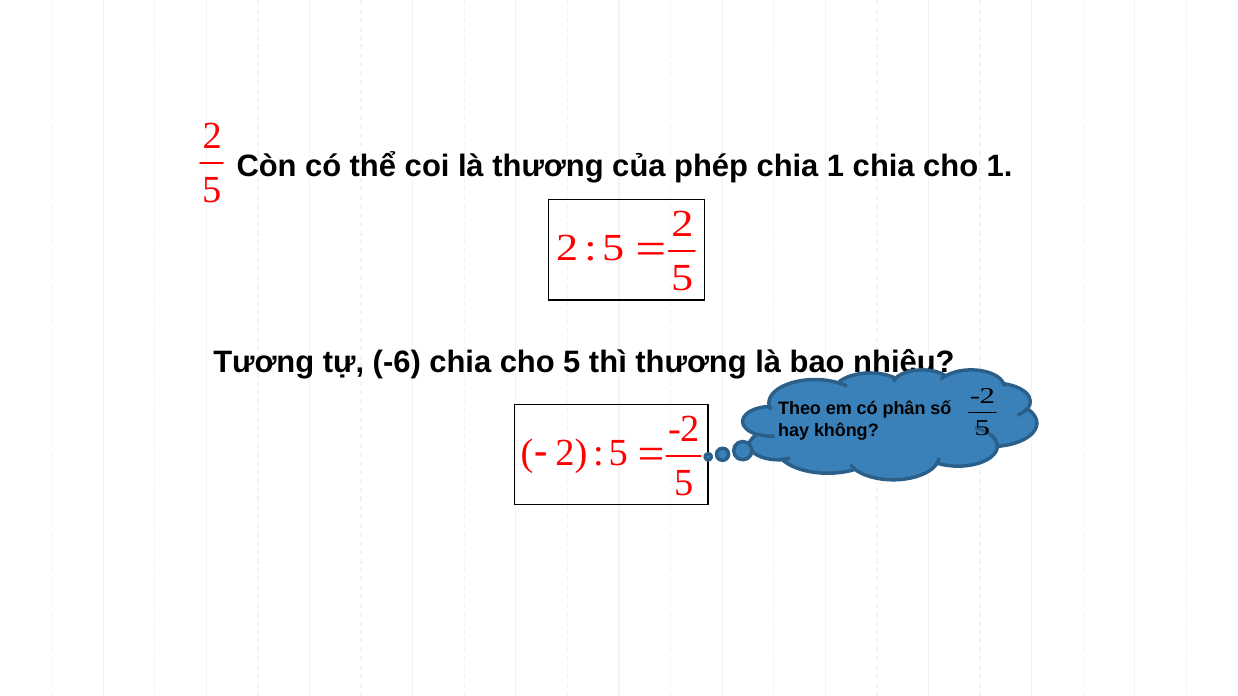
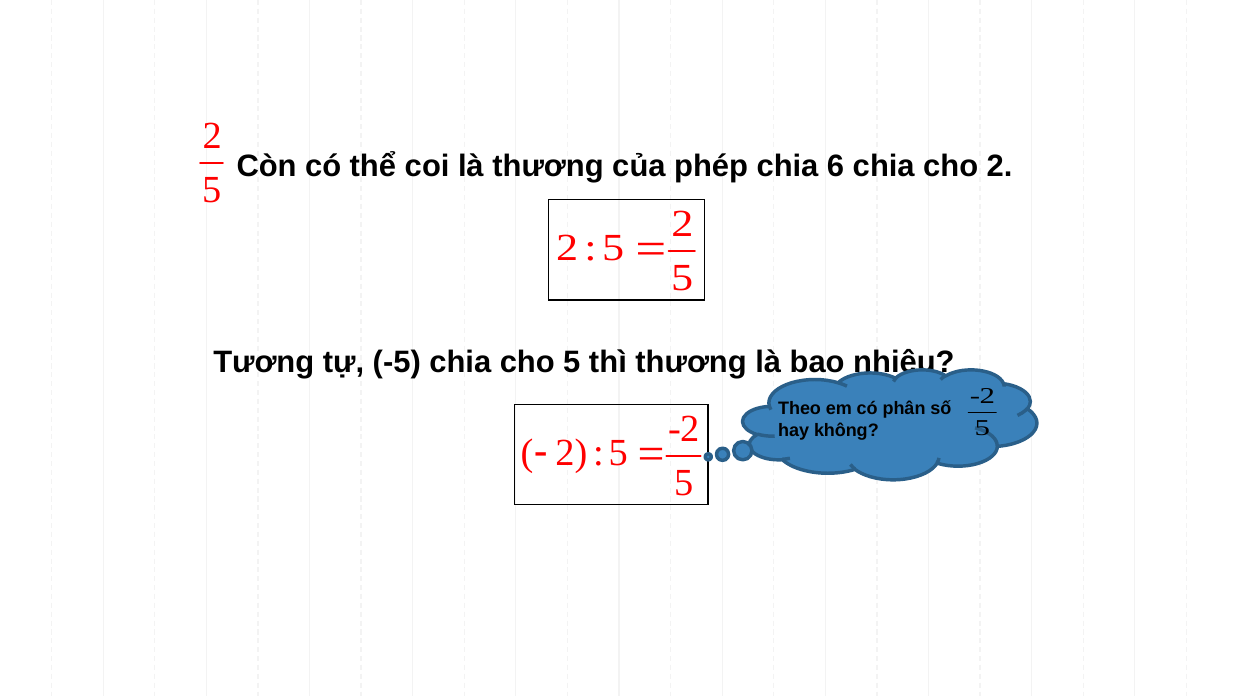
chia 1: 1 -> 6 (836, 166)
cho 1: 1 -> 2 (1000, 166)
-6: -6 -> -5 (397, 362)
